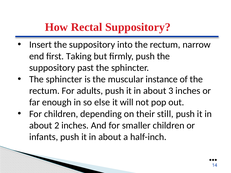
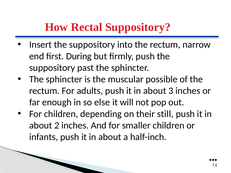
Taking: Taking -> During (79, 56)
instance: instance -> possible (162, 79)
